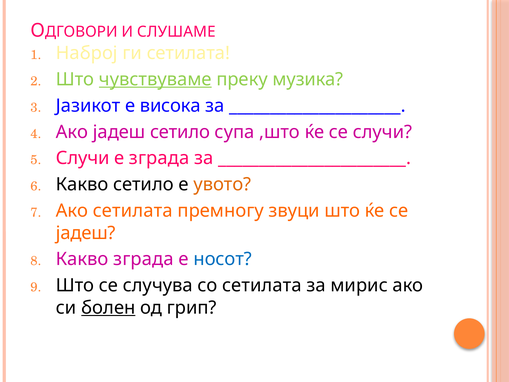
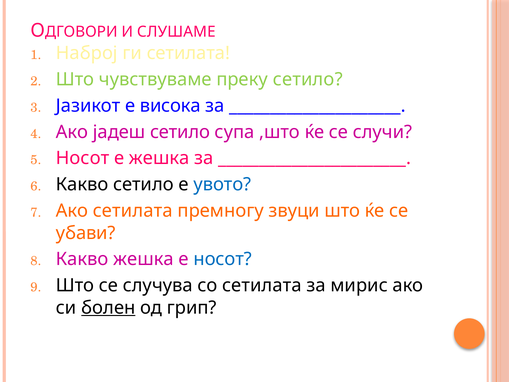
чувствуваме underline: present -> none (155, 79)
преку музика: музика -> сетило (308, 79)
Случи: Случи -> Носот (83, 158)
е зграда: зграда -> жешка (159, 158)
увото colour: orange -> blue (222, 184)
јадеш: јадеш -> убави (86, 233)
Какво зграда: зграда -> жешка (144, 259)
